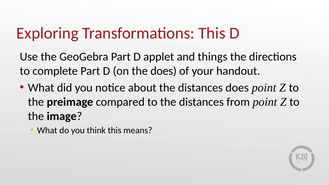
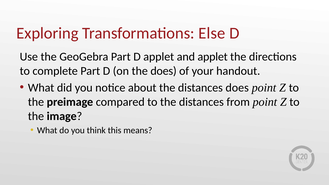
Transformations This: This -> Else (212, 33)
and things: things -> applet (213, 57)
